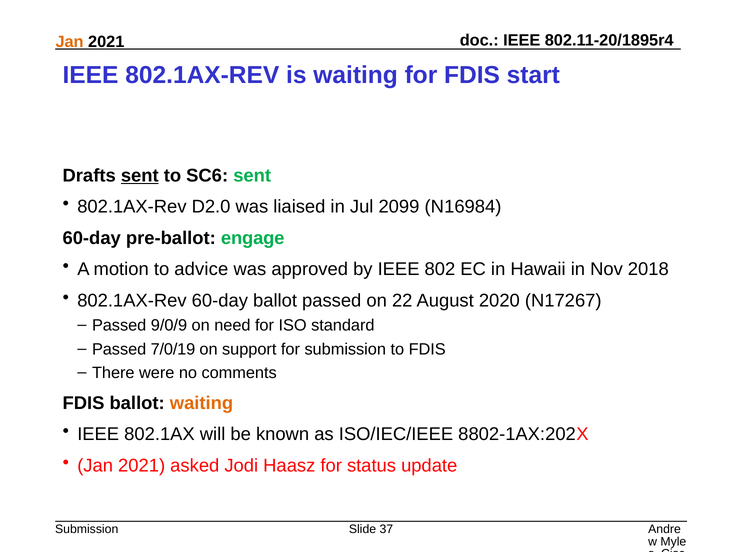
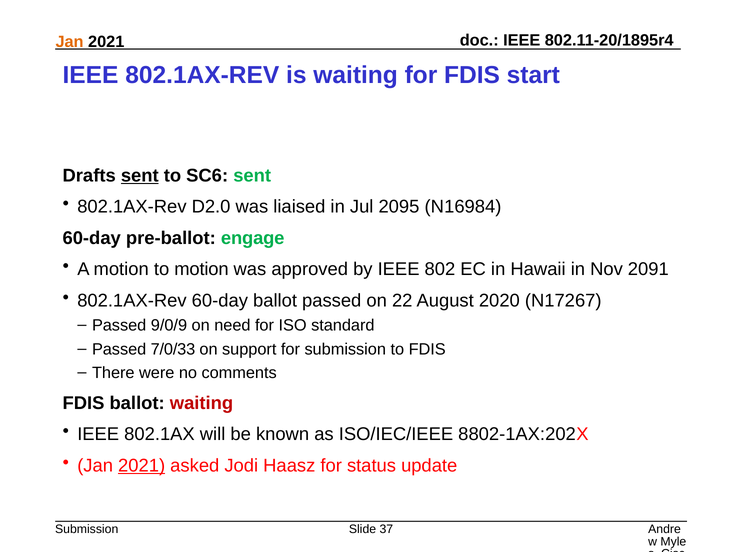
2099: 2099 -> 2095 (399, 207)
to advice: advice -> motion (201, 269)
2018: 2018 -> 2091 (648, 269)
7/0/19: 7/0/19 -> 7/0/33 (173, 349)
waiting colour: orange -> red (201, 403)
2021 underline: none -> present (142, 466)
